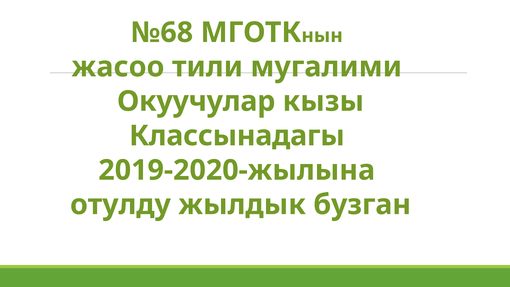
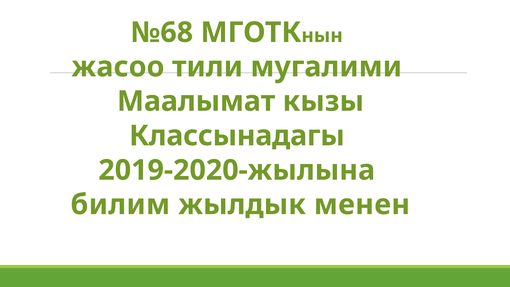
Окуучулар: Окуучулар -> Маалымат (196, 101)
отулду: отулду -> билим (120, 205)
бузган: бузган -> менен (362, 205)
